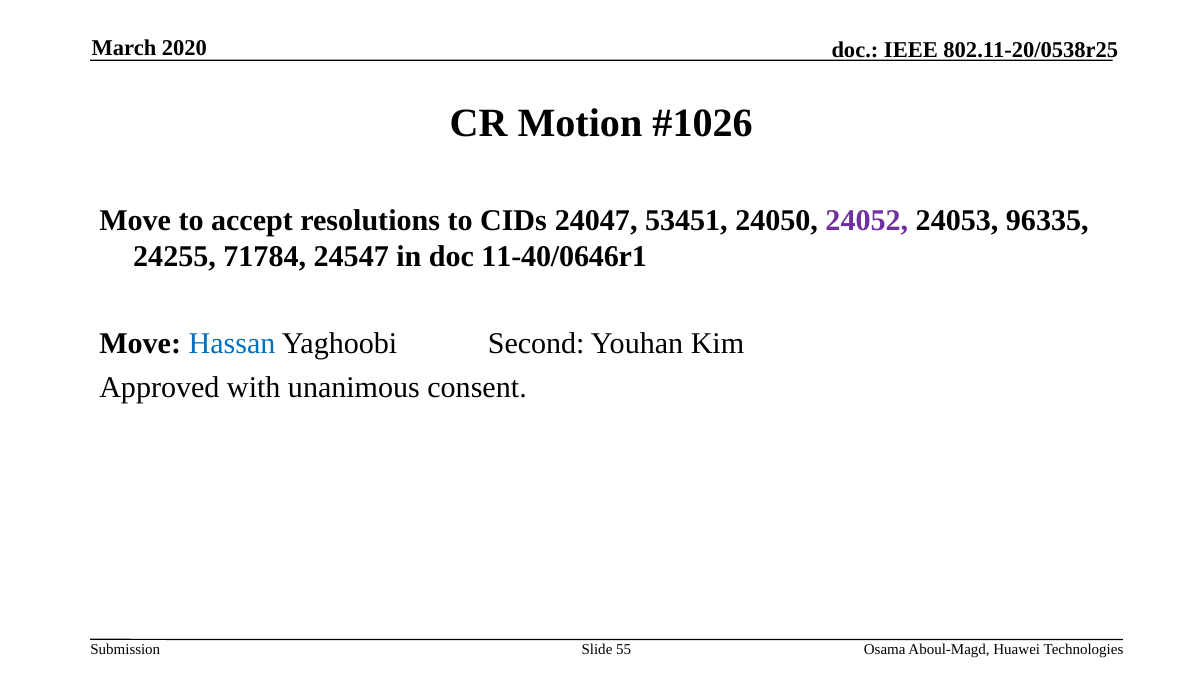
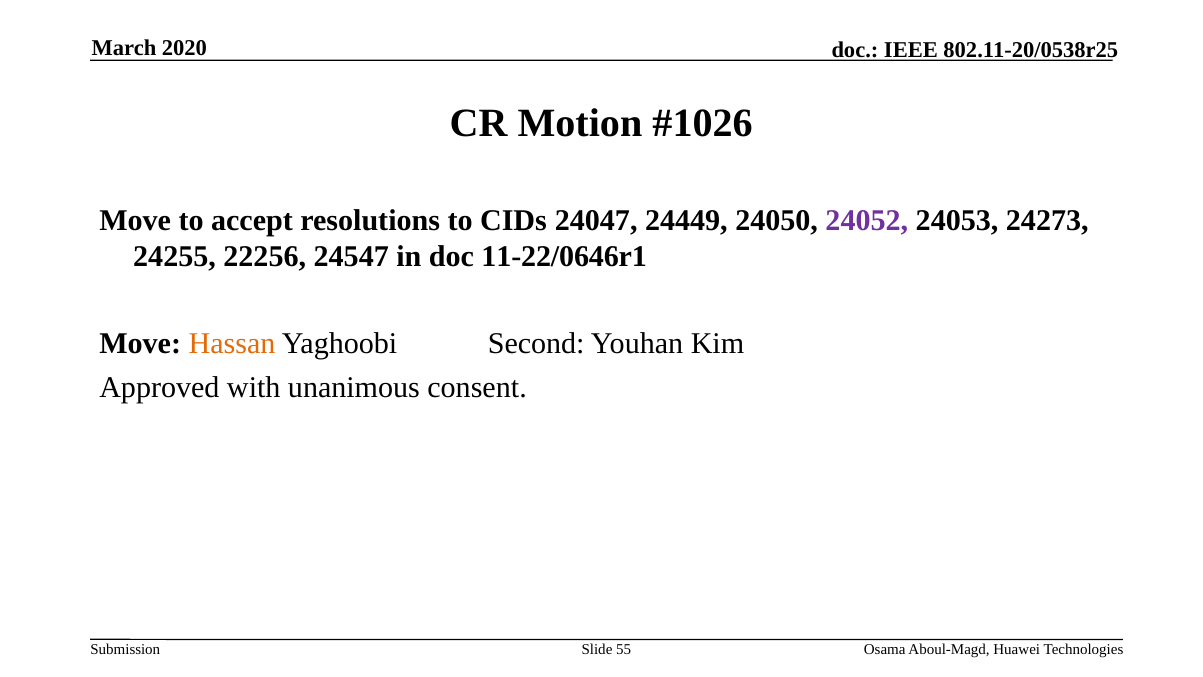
53451: 53451 -> 24449 (686, 220)
96335: 96335 -> 24273 (1047, 220)
71784: 71784 -> 22256 (265, 256)
11-40/0646r1: 11-40/0646r1 -> 11-22/0646r1 (564, 256)
Hassan colour: blue -> orange (232, 344)
